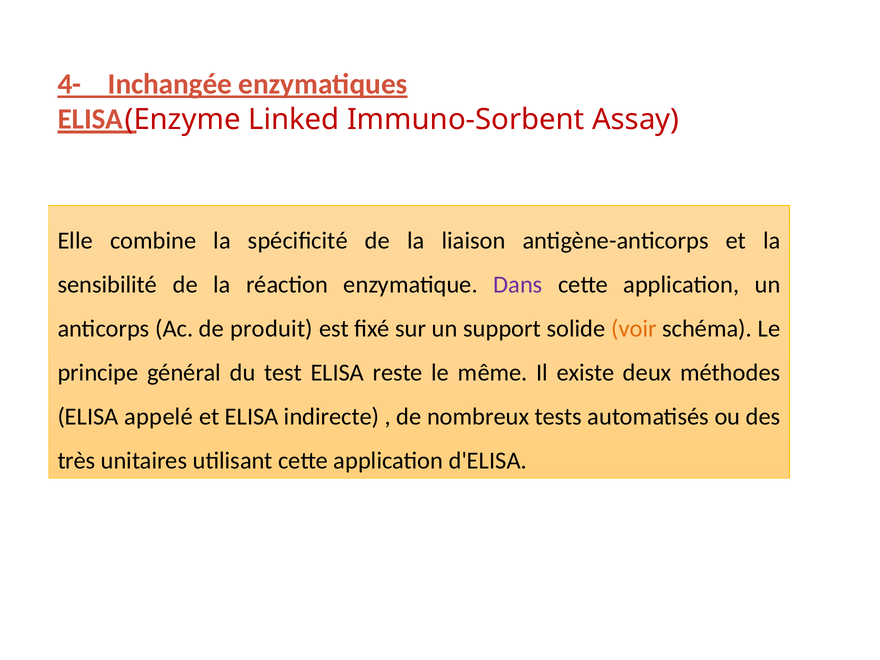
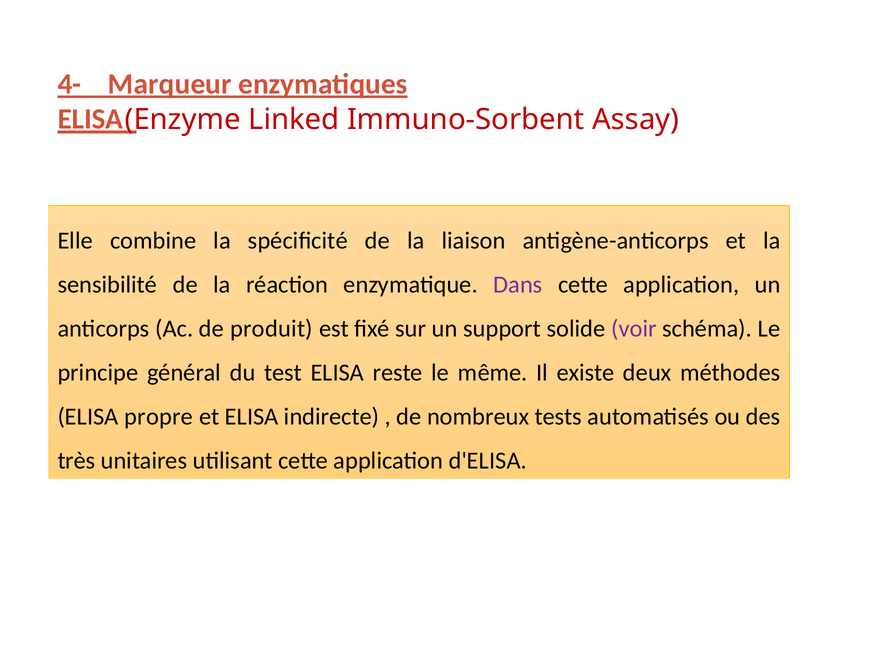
Inchangée: Inchangée -> Marqueur (170, 84)
voir colour: orange -> purple (634, 329)
appelé: appelé -> propre (159, 417)
